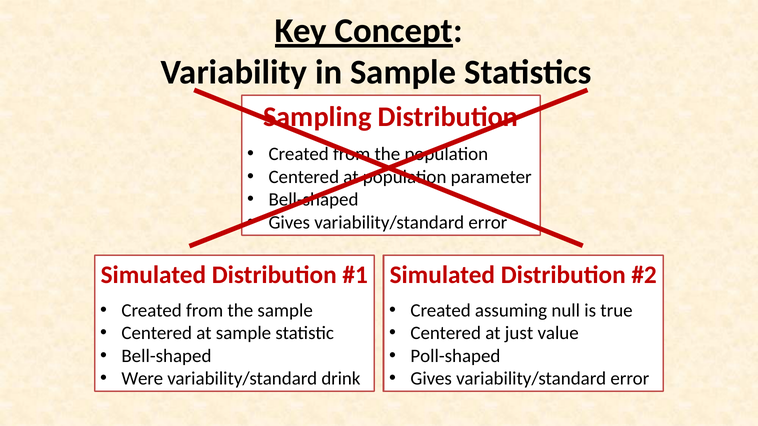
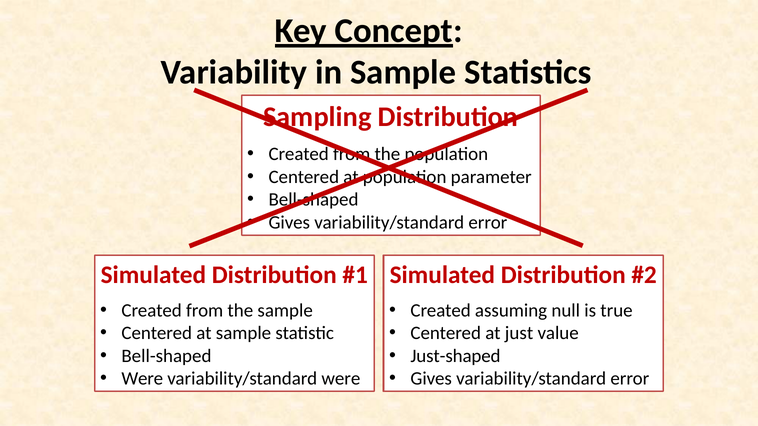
Poll-shaped: Poll-shaped -> Just-shaped (456, 356)
variability/standard drink: drink -> were (341, 379)
